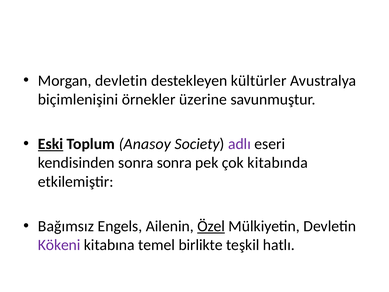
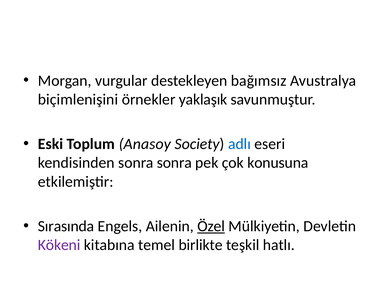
Morgan devletin: devletin -> vurgular (121, 81)
kültürler: kültürler -> bağımsız (259, 81)
üzerine: üzerine -> yaklaşık (203, 99)
Eski underline: present -> none (51, 144)
adlı colour: purple -> blue (239, 144)
kitabında: kitabında -> konusuna (278, 163)
Bağımsız: Bağımsız -> Sırasında (66, 226)
